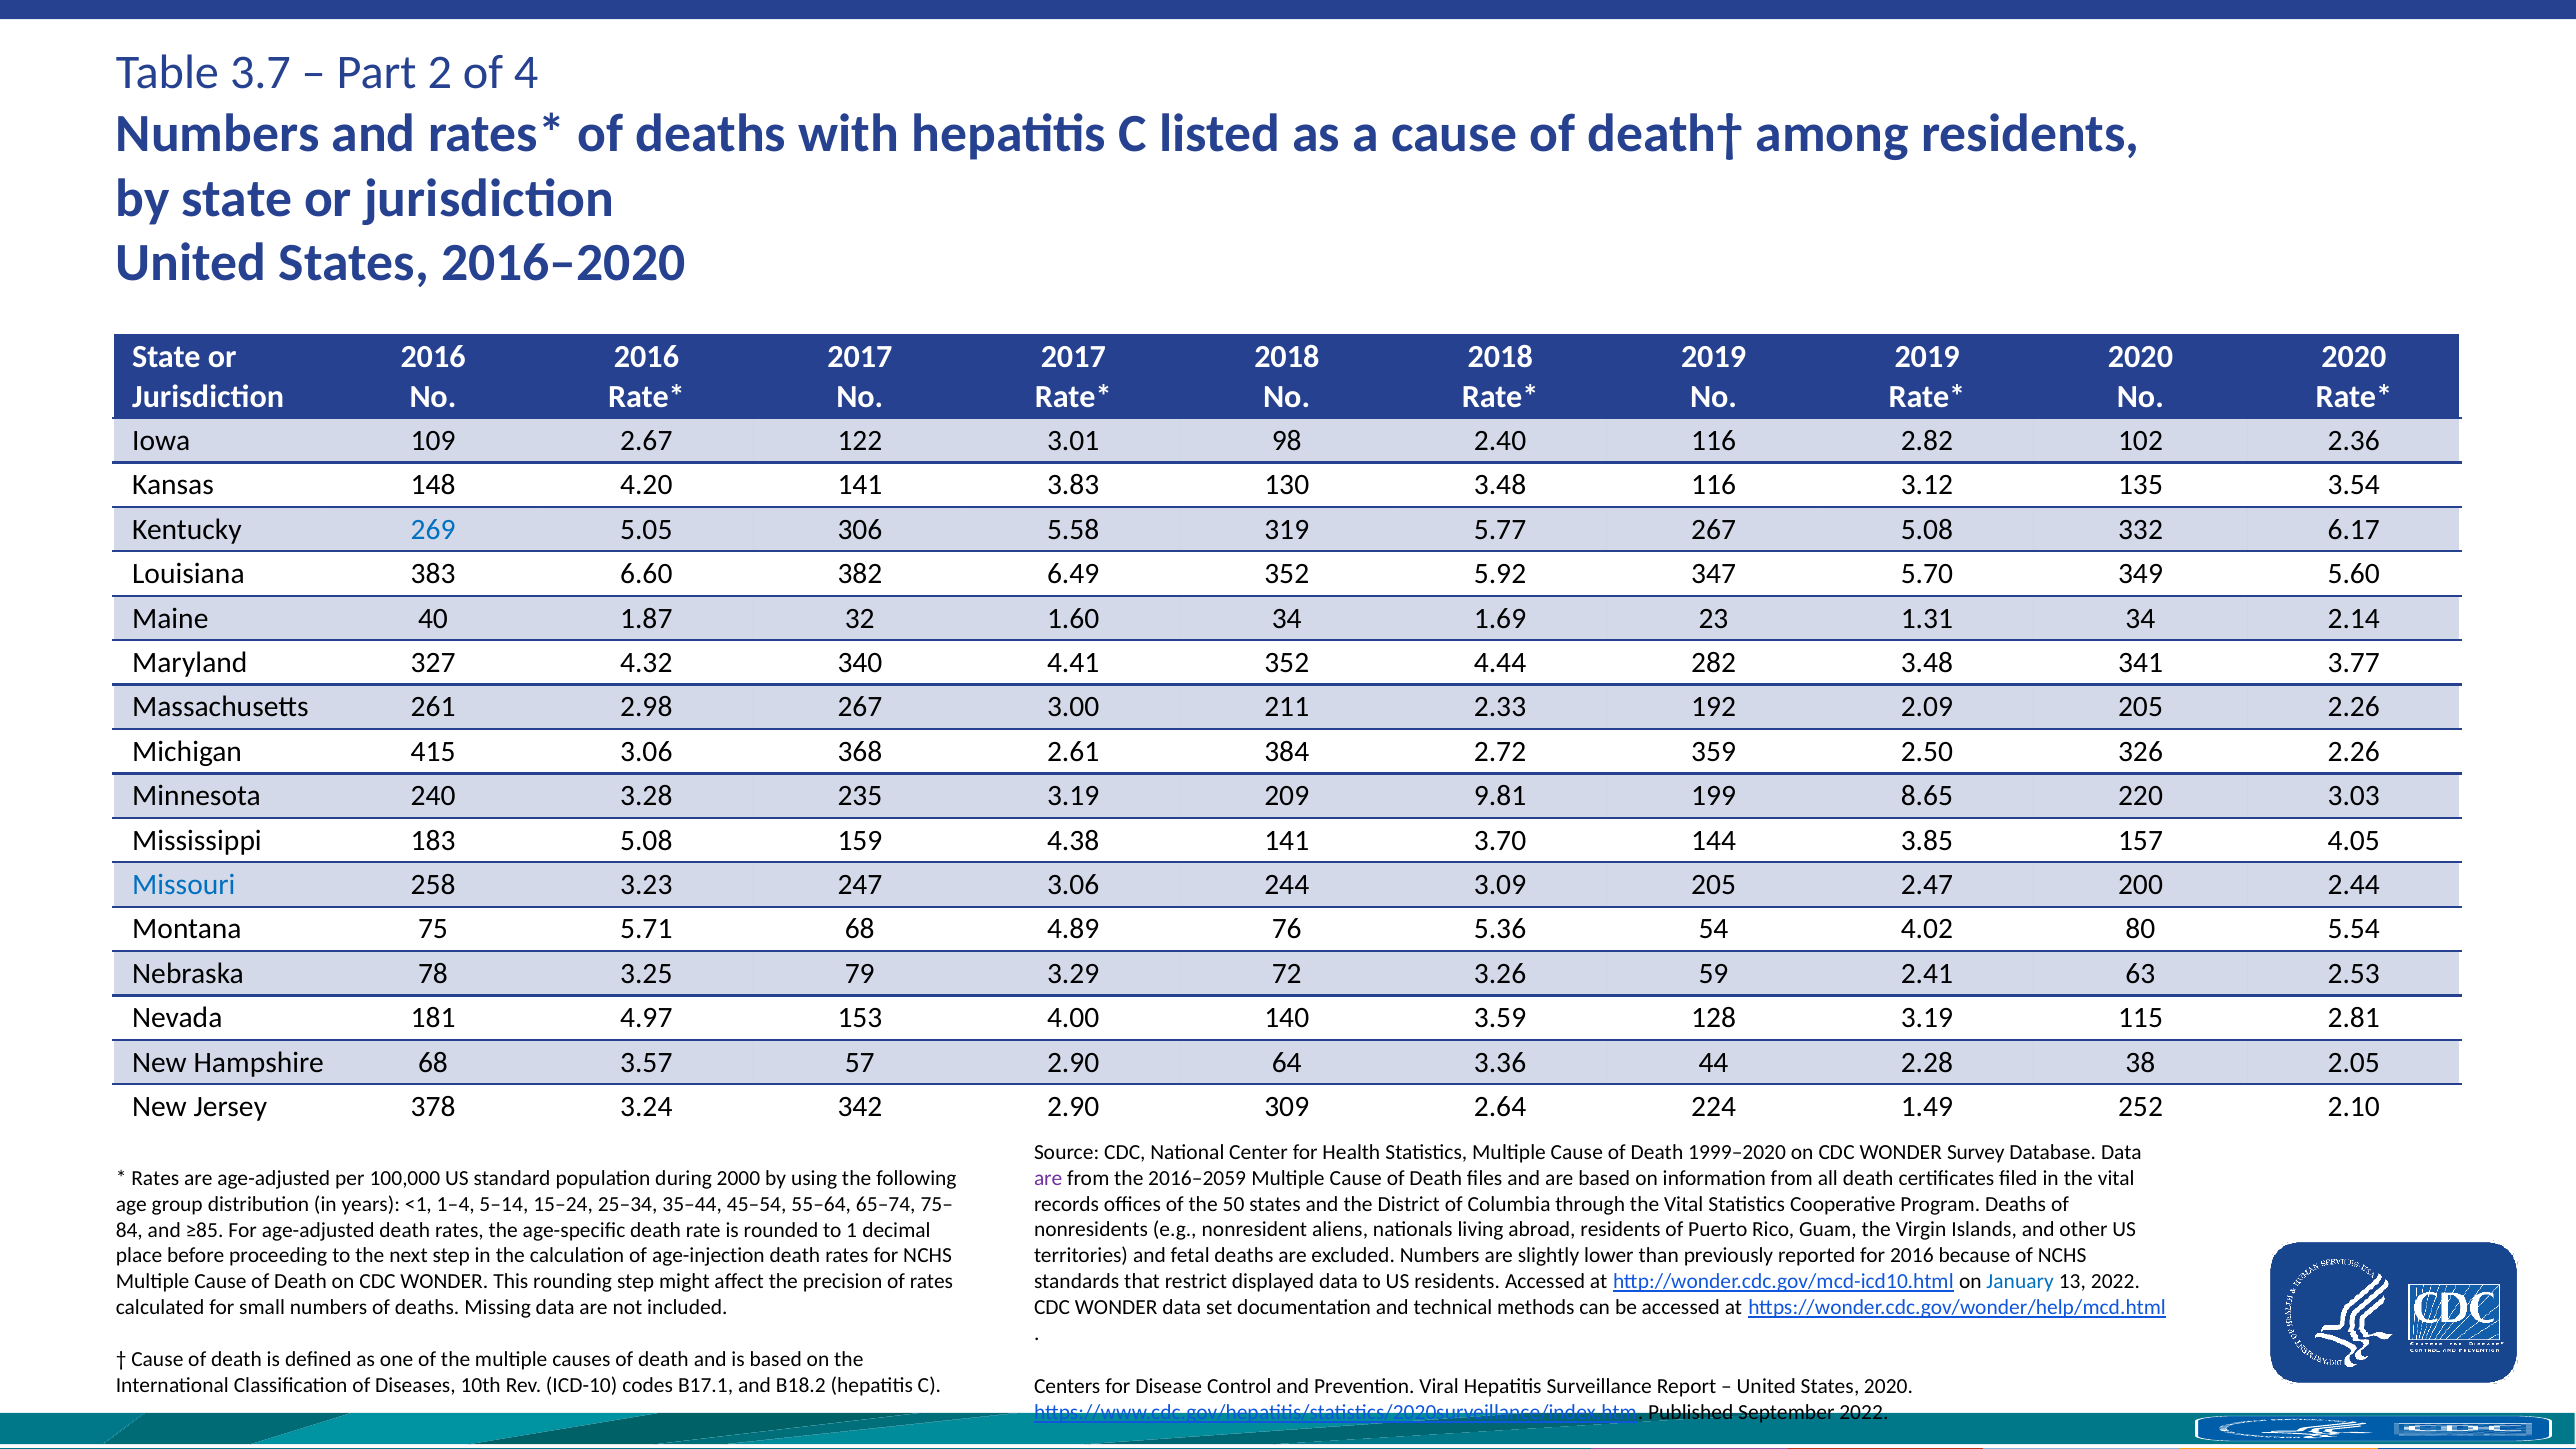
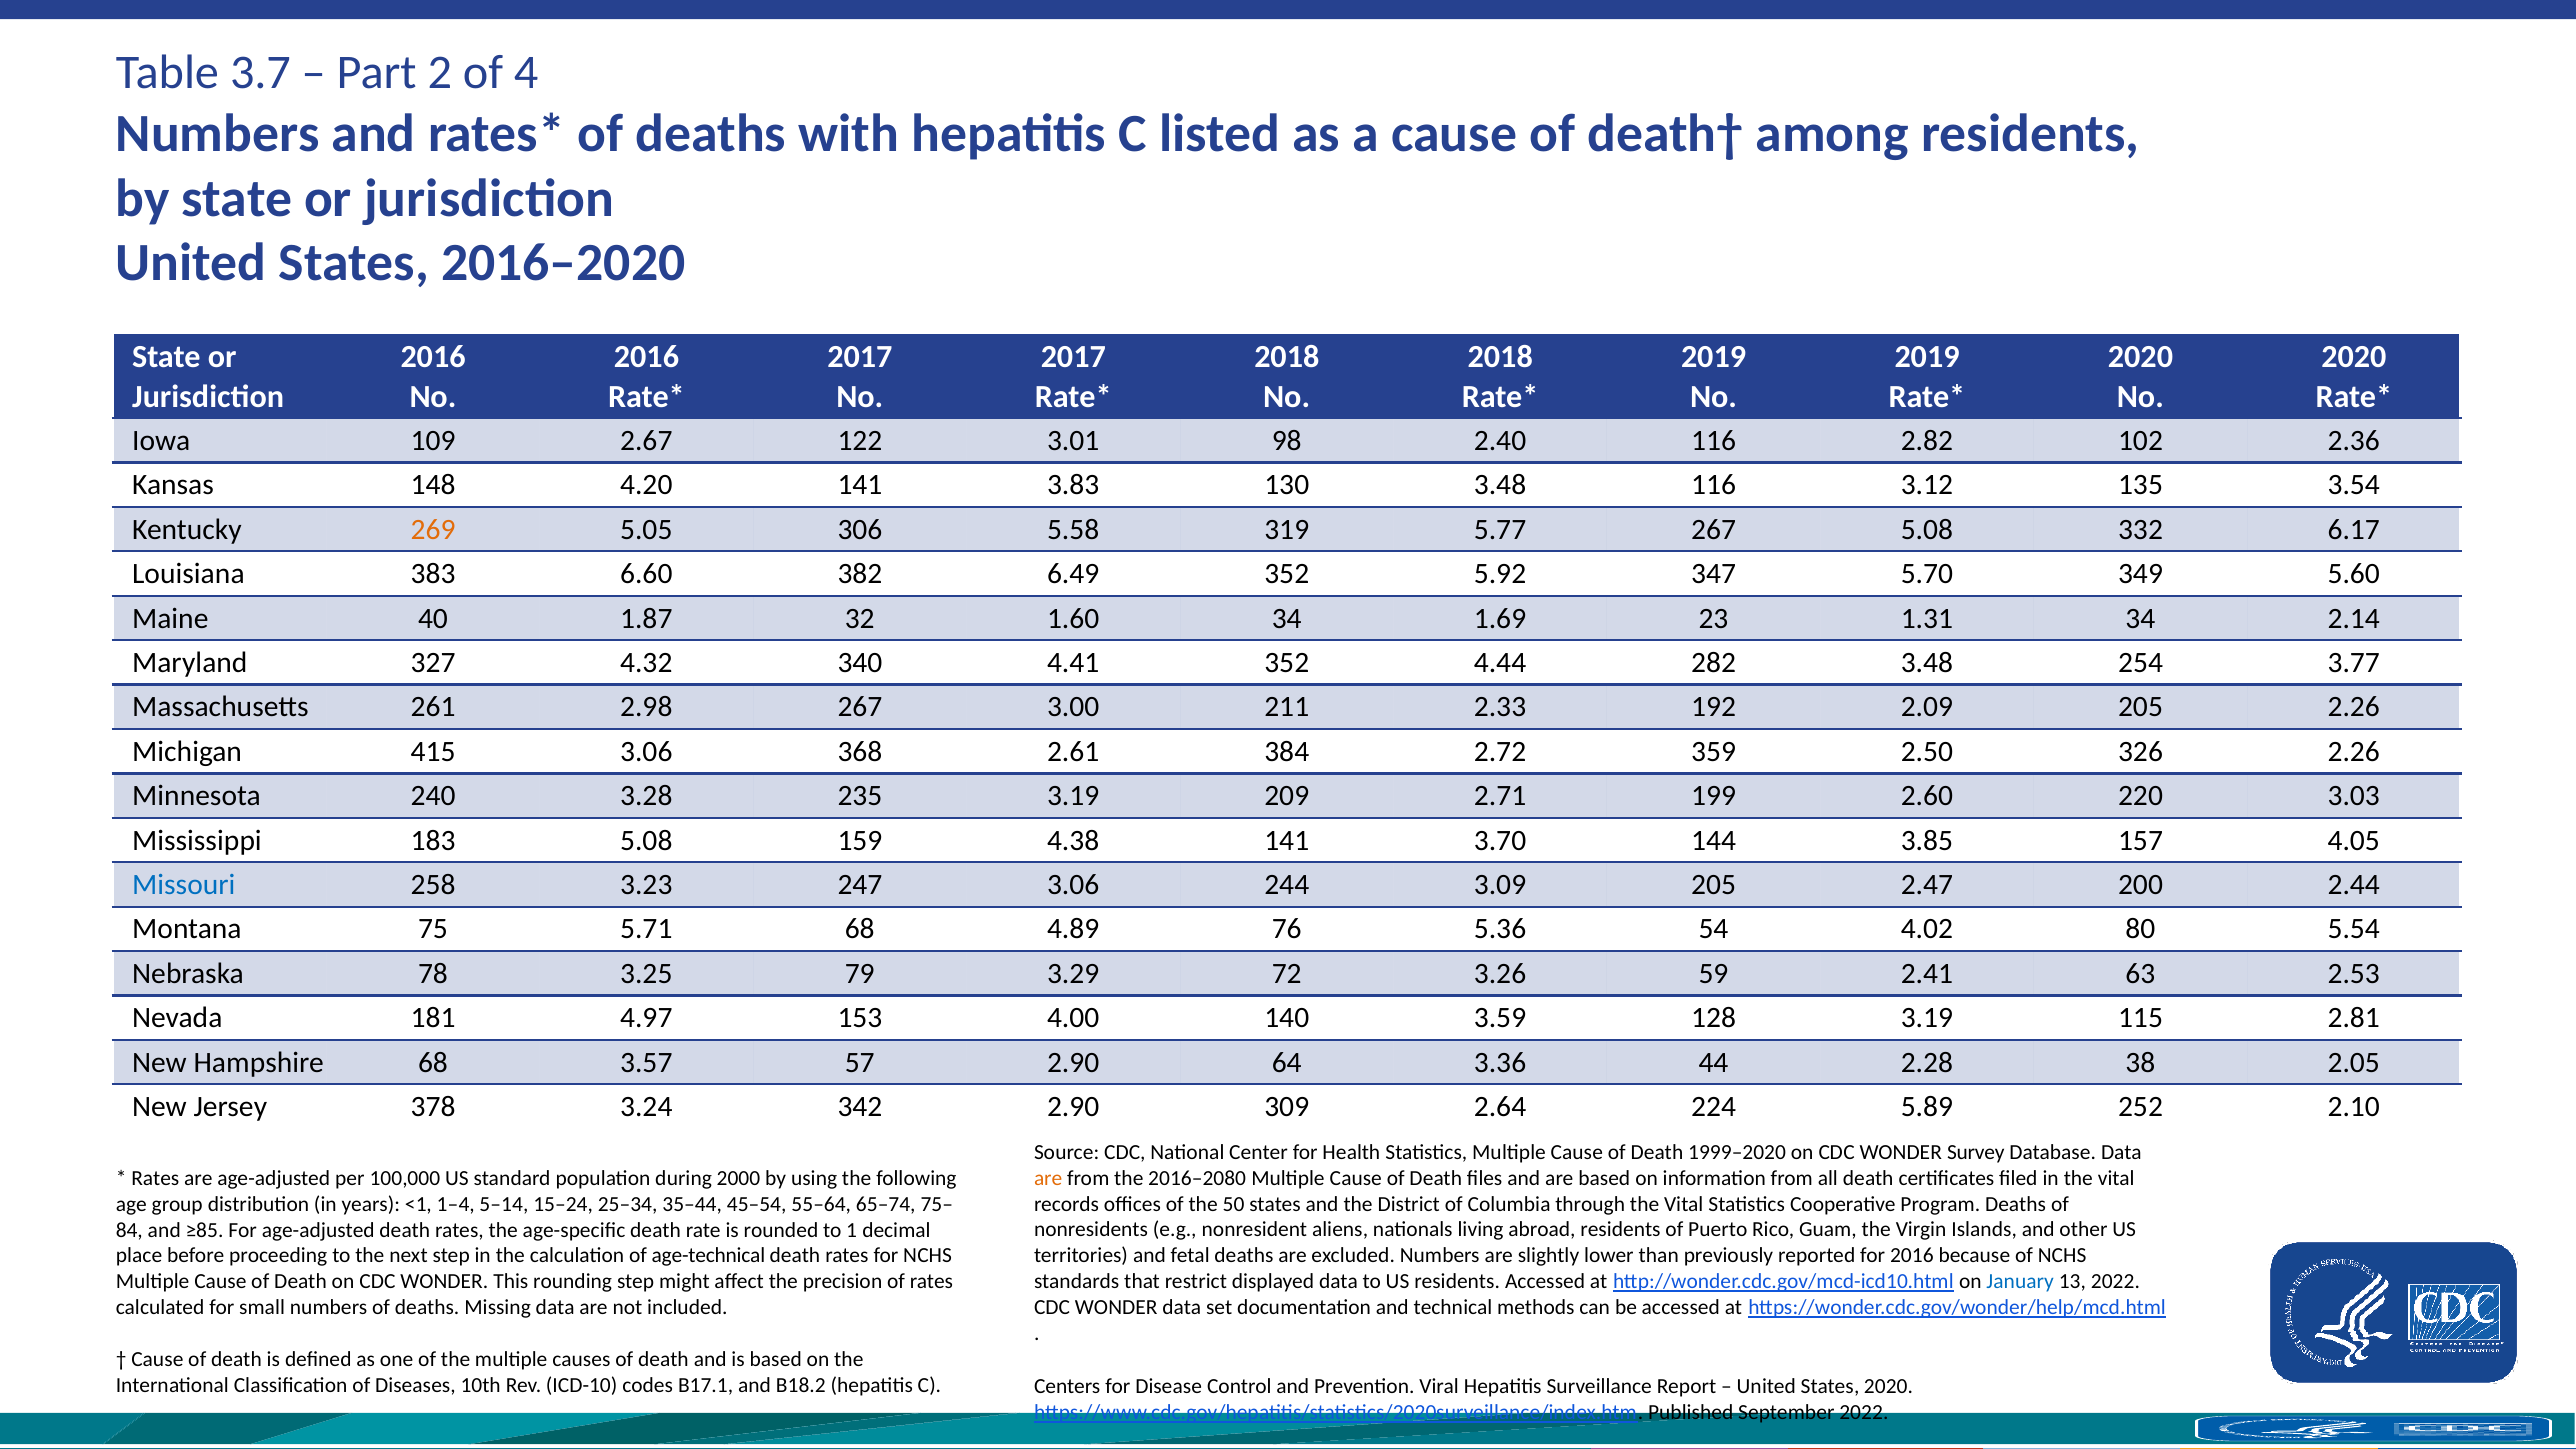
269 colour: blue -> orange (433, 529)
341: 341 -> 254 (2141, 663)
9.81: 9.81 -> 2.71 (1500, 796)
8.65: 8.65 -> 2.60 (1927, 796)
1.49: 1.49 -> 5.89 (1927, 1107)
are colour: purple -> orange (1048, 1178)
2016–2059: 2016–2059 -> 2016–2080 (1197, 1178)
age-injection: age-injection -> age-technical (708, 1256)
